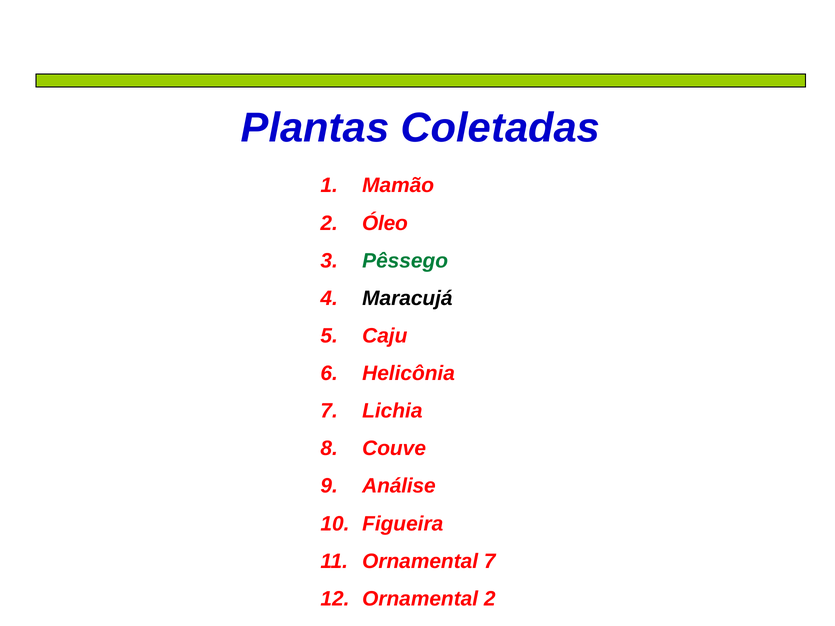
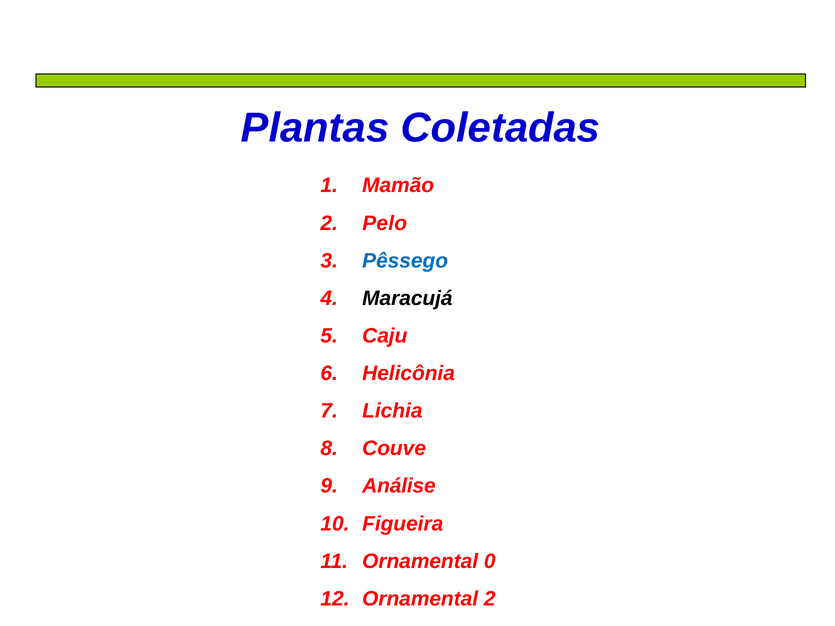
Óleo: Óleo -> Pelo (385, 223)
Pêssego colour: green -> blue (405, 261)
Ornamental 7: 7 -> 0 (490, 561)
